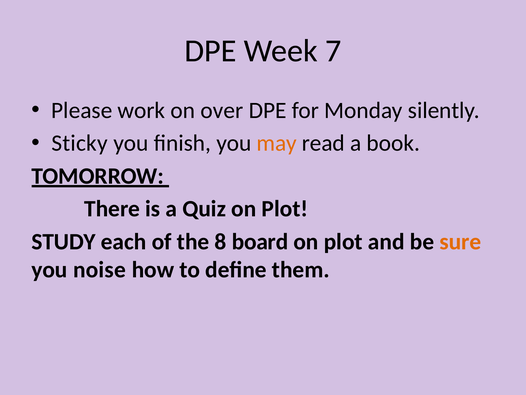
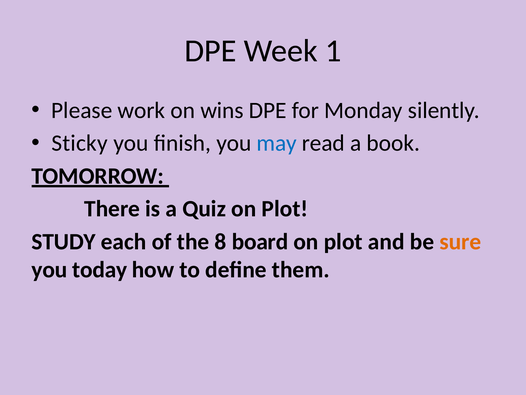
7: 7 -> 1 (333, 51)
over: over -> wins (222, 110)
may colour: orange -> blue (277, 143)
noise: noise -> today (100, 269)
